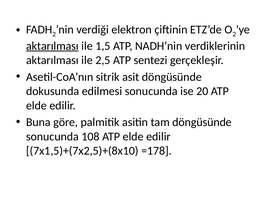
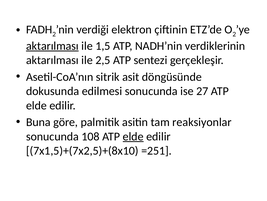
20: 20 -> 27 (202, 91)
tam döngüsünde: döngüsünde -> reaksiyonlar (202, 122)
elde underline: none -> present (133, 136)
=178: =178 -> =251 (156, 150)
